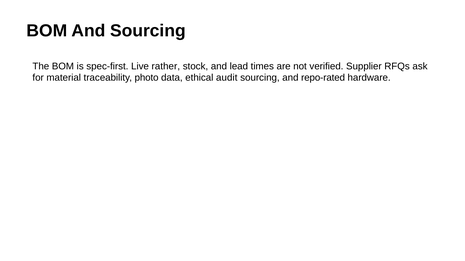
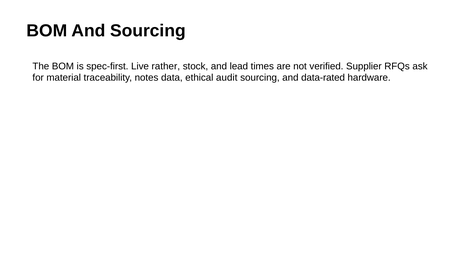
photo: photo -> notes (147, 78)
repo-rated: repo-rated -> data-rated (323, 78)
